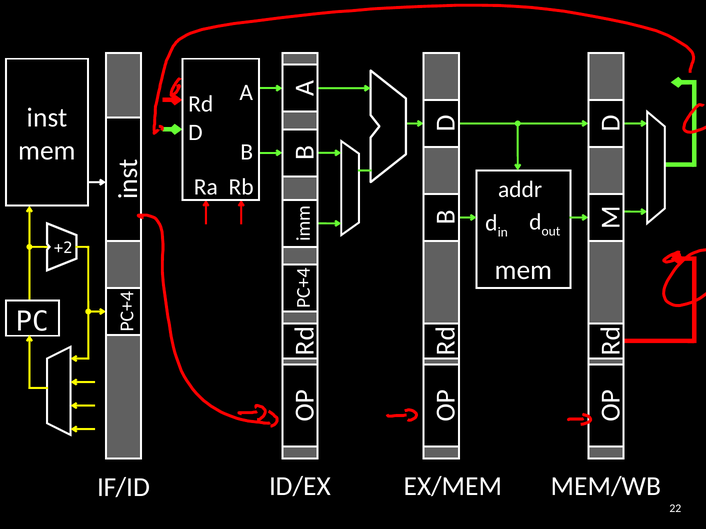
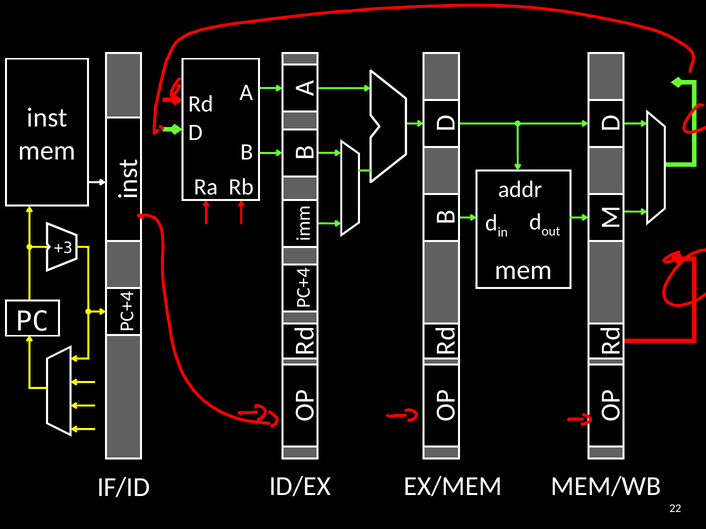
+2: +2 -> +3 (63, 249)
